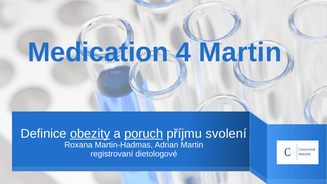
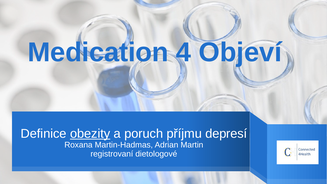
4 Martin: Martin -> Objeví (240, 52)
poruch underline: present -> none (144, 134)
svolení: svolení -> depresí (226, 134)
